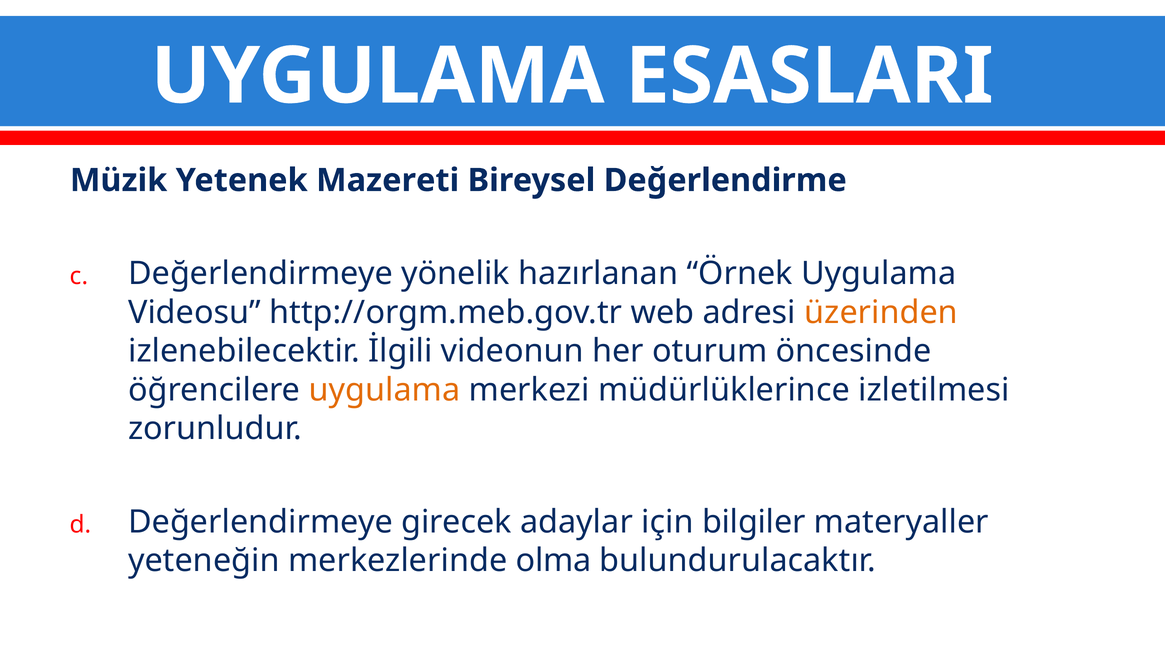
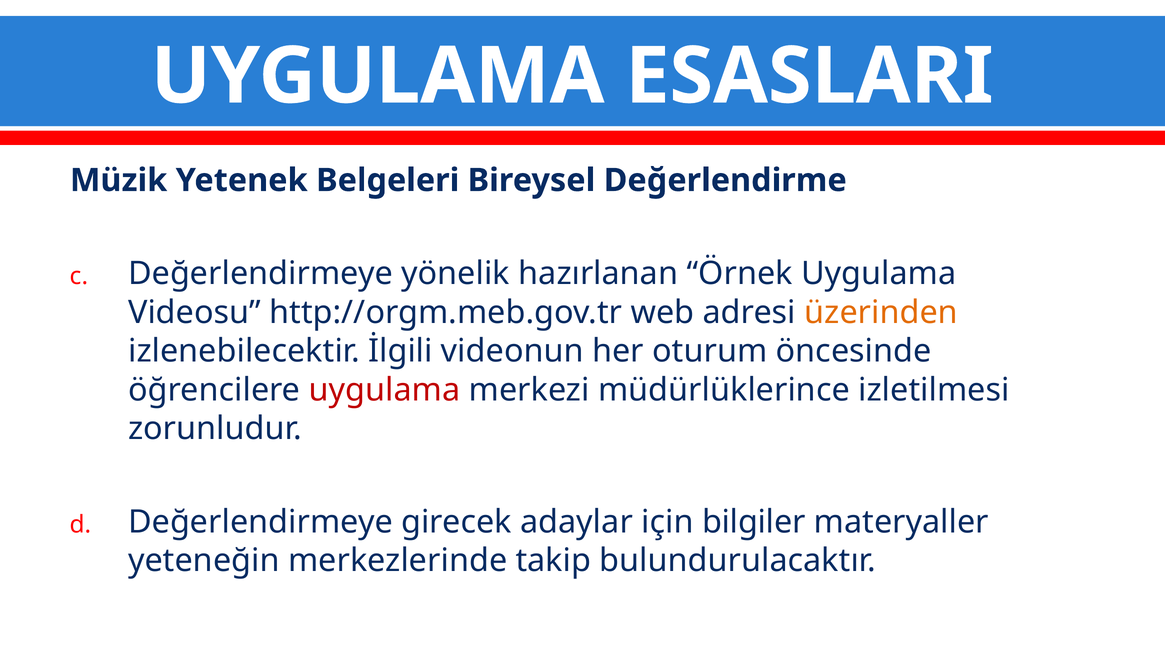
Mazereti: Mazereti -> Belgeleri (388, 180)
uygulama colour: orange -> red (385, 390)
olma: olma -> takip (553, 561)
